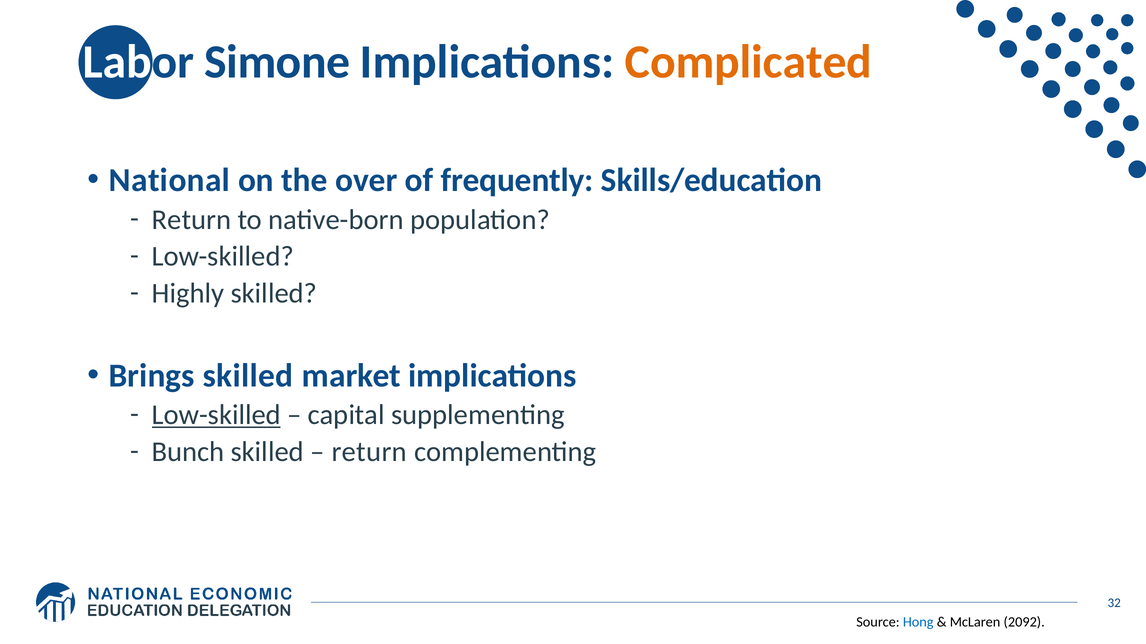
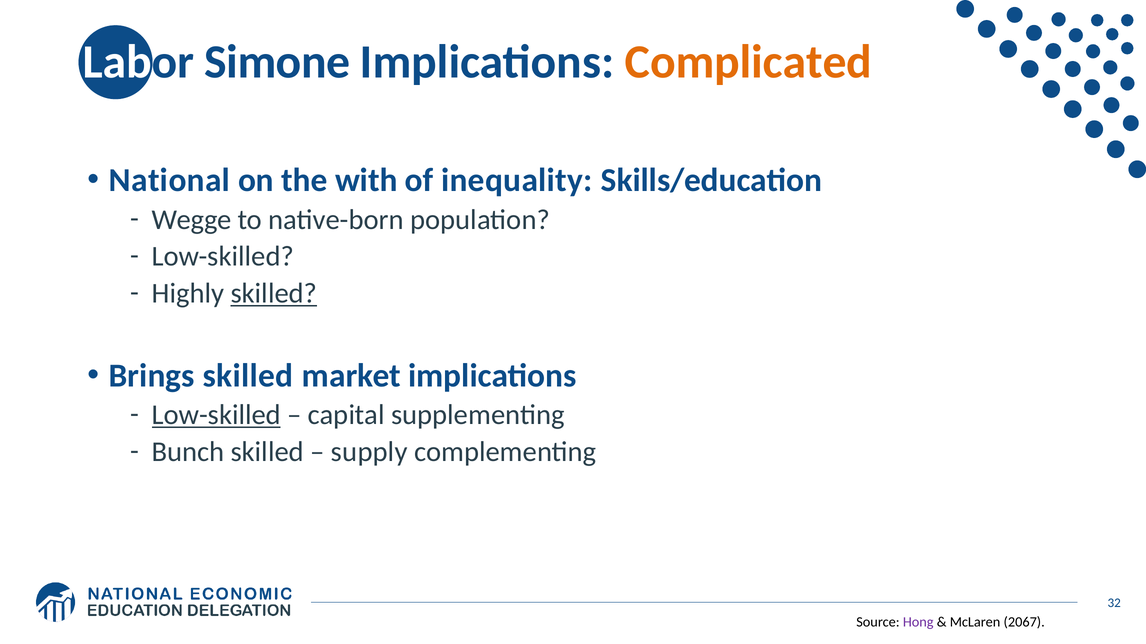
over: over -> with (366, 180)
frequently: frequently -> inequality (517, 180)
Return: Return -> Wegge (192, 220)
skilled underline: none -> present (274, 294)
return: return -> supply (369, 452)
Hong colour: blue -> purple (918, 623)
2092: 2092 -> 2067 (1024, 623)
